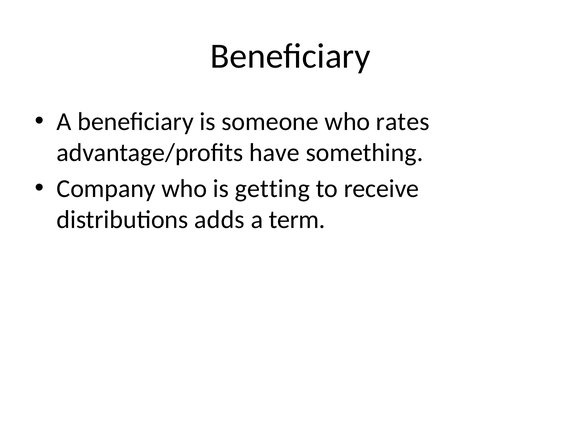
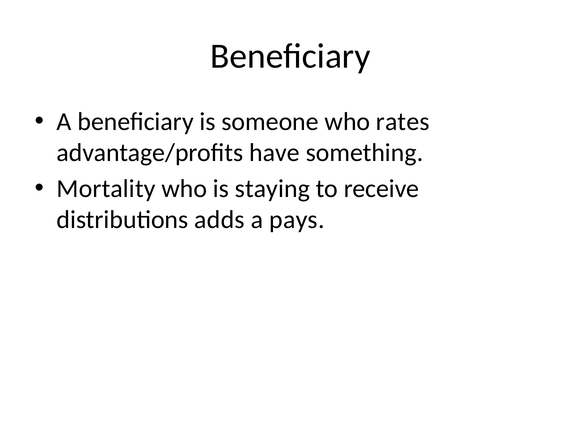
Company: Company -> Mortality (106, 189)
getting: getting -> staying (272, 189)
term: term -> pays (297, 220)
